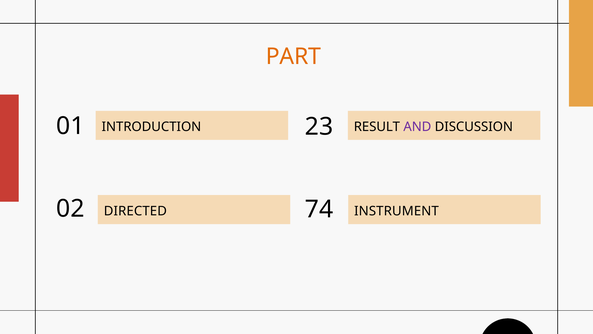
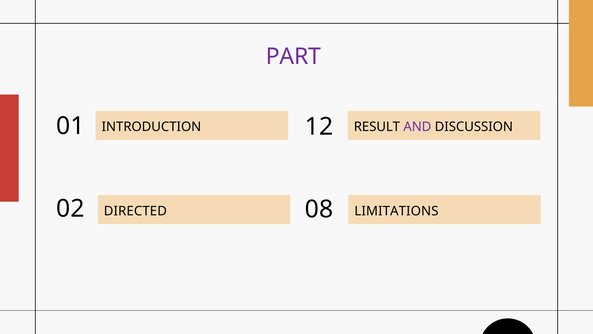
PART colour: orange -> purple (293, 56)
23: 23 -> 12 (319, 126)
74: 74 -> 08 (319, 209)
INSTRUMENT: INSTRUMENT -> LIMITATIONS (396, 211)
